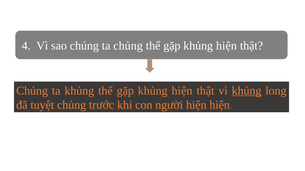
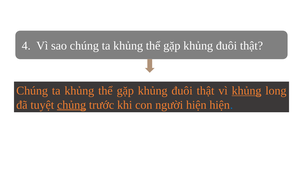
sao chúng ta chủng: chủng -> khủng (128, 46)
hiện: hiện -> đuôi (227, 46)
hiện: hiện -> đuôi (182, 91)
chủng underline: none -> present (72, 105)
